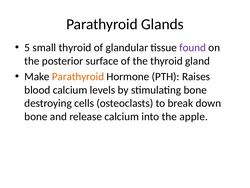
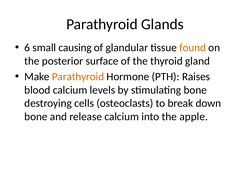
5: 5 -> 6 (27, 47)
small thyroid: thyroid -> causing (75, 47)
found colour: purple -> orange (193, 47)
